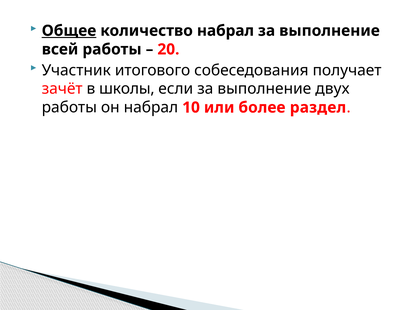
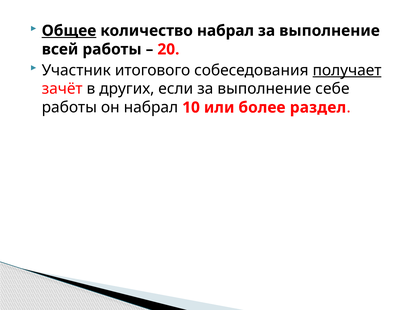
получает underline: none -> present (347, 70)
школы: школы -> других (127, 89)
двух: двух -> себе (332, 89)
